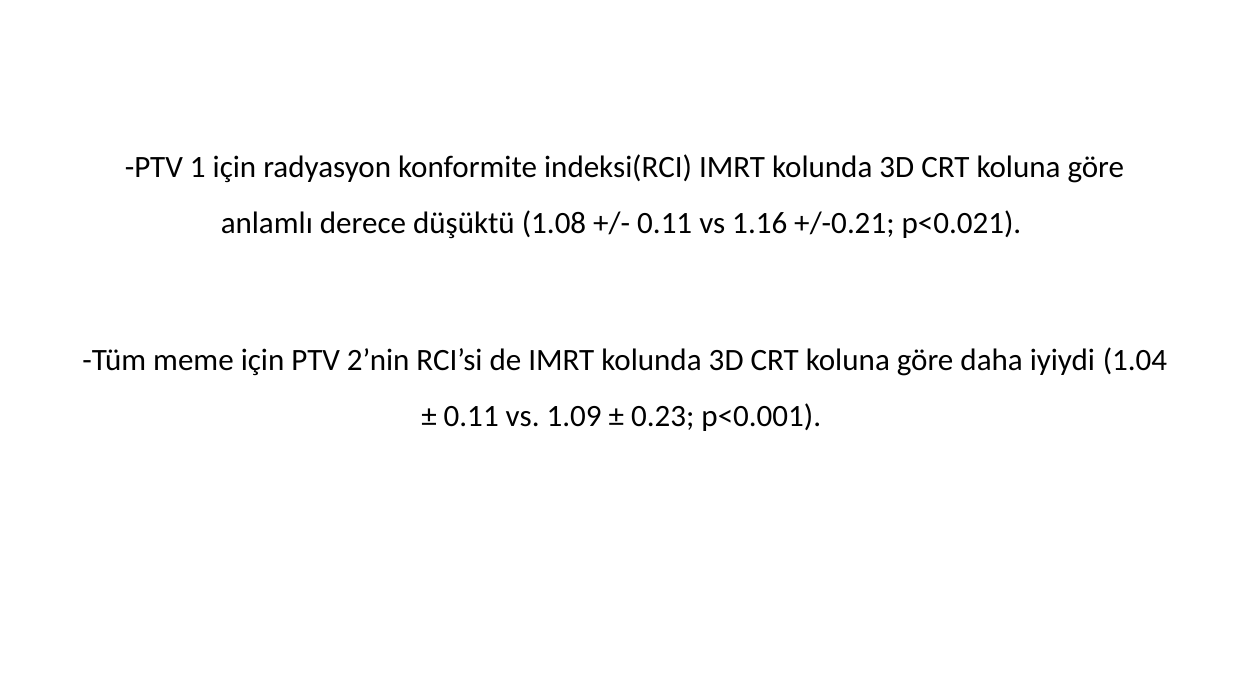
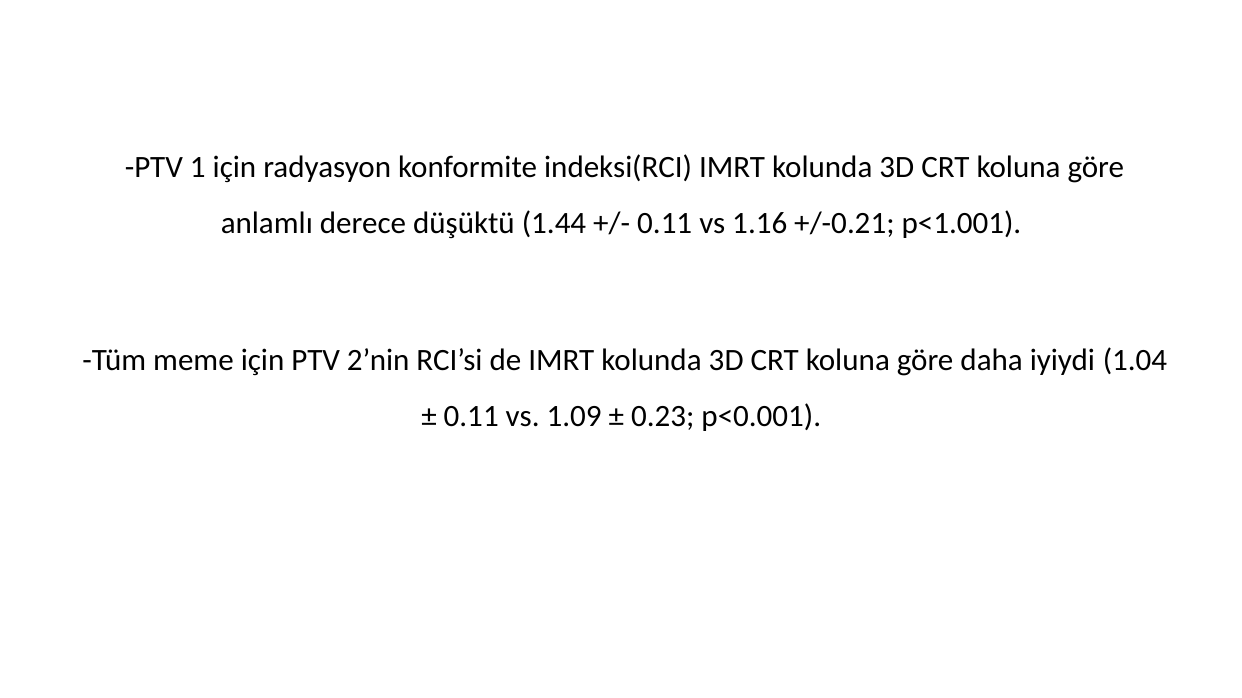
1.08: 1.08 -> 1.44 (554, 223)
p<0.021: p<0.021 -> p<1.001 (961, 223)
